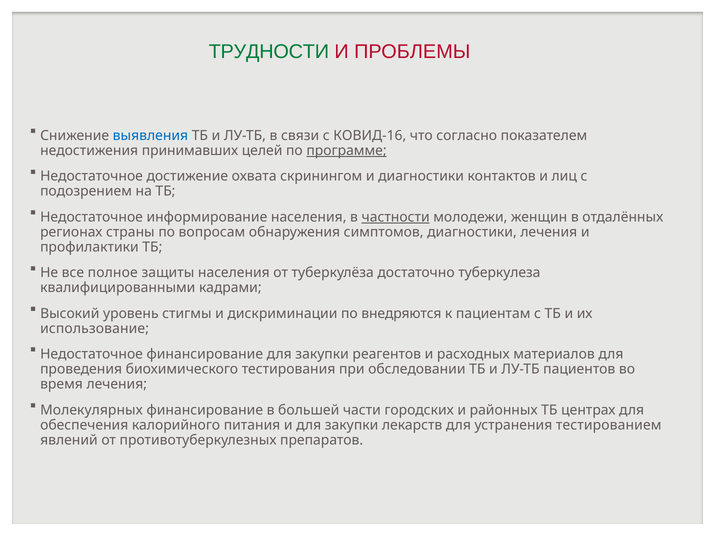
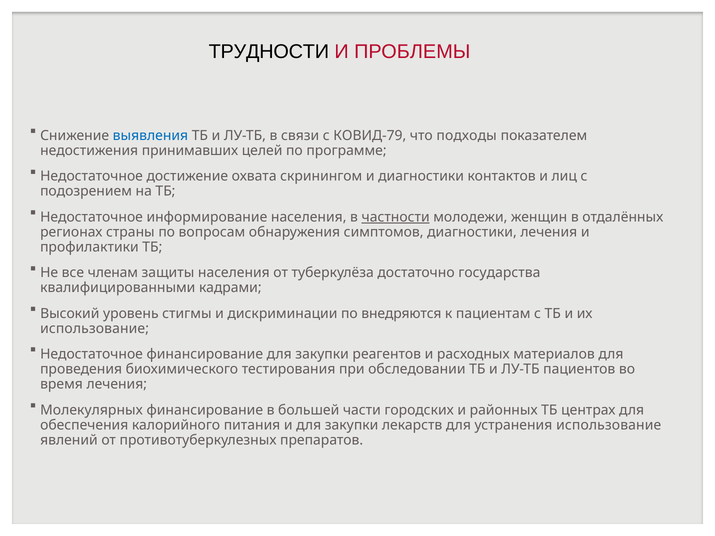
ТРУДНОСТИ colour: green -> black (269, 52)
КОВИД-16: КОВИД-16 -> КОВИД-79 (370, 136)
согласно: согласно -> подходы (467, 136)
программе underline: present -> none (347, 151)
полное: полное -> членам (113, 273)
туберкулеза: туберкулеза -> государства (499, 273)
устранения тестированием: тестированием -> использование (609, 425)
